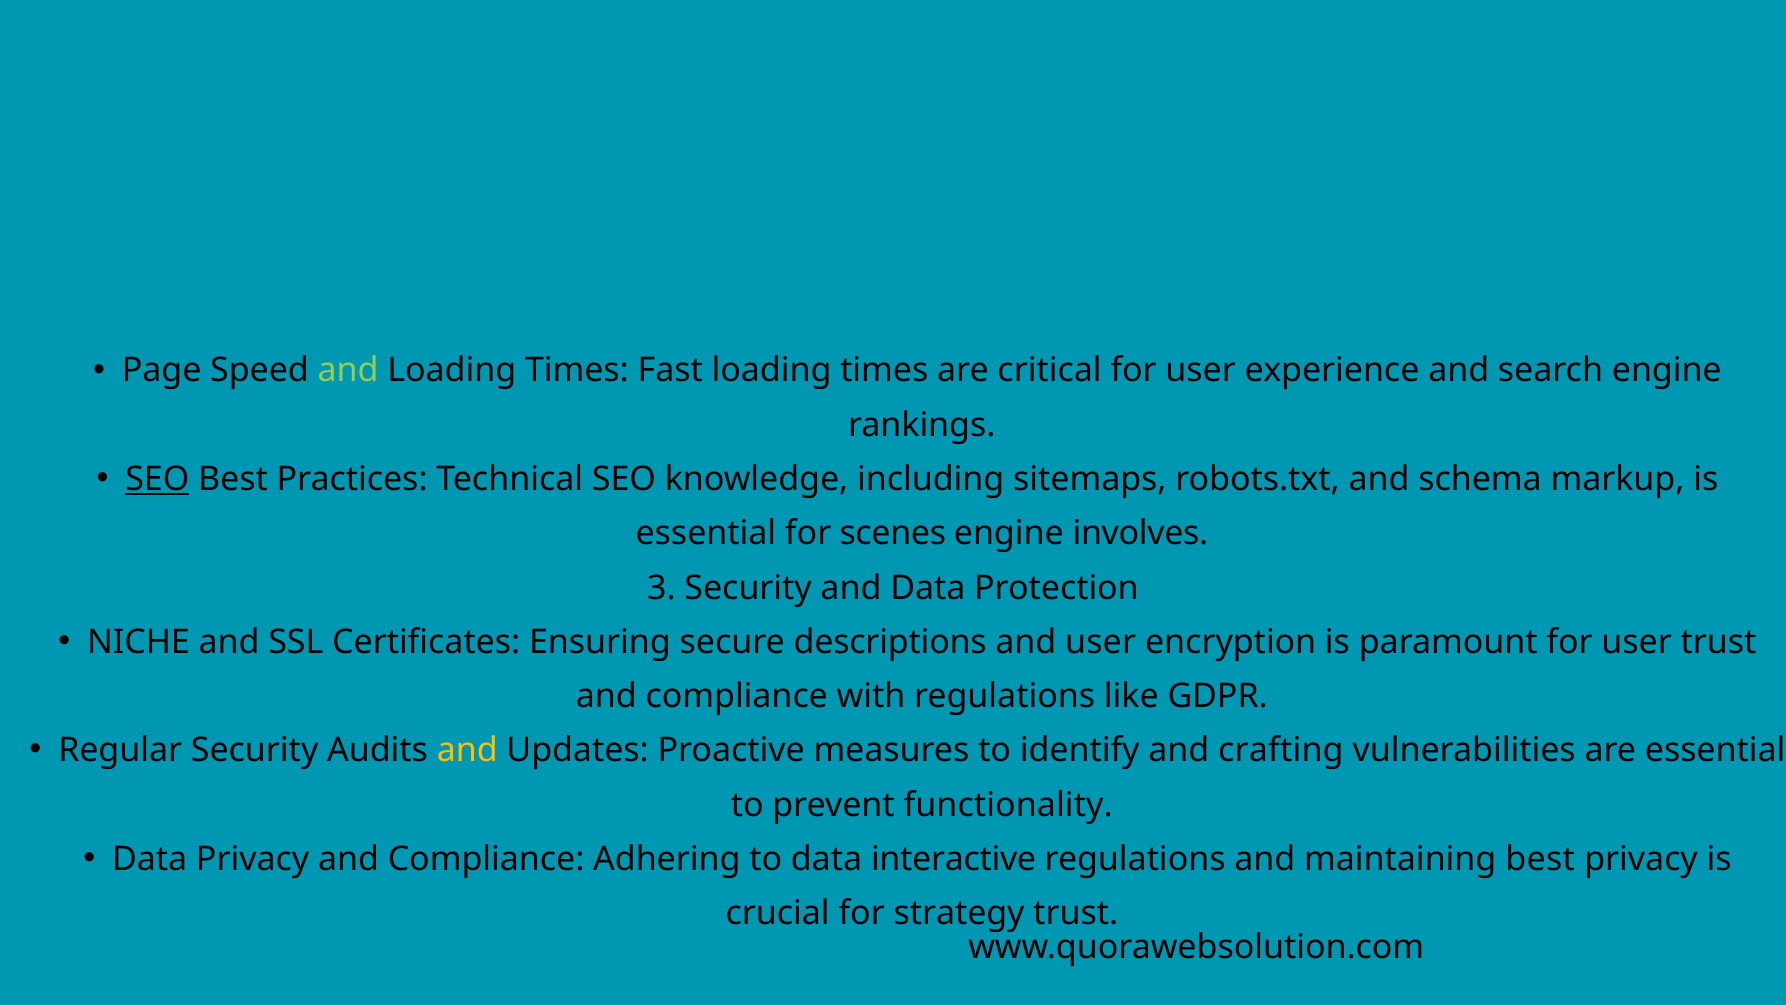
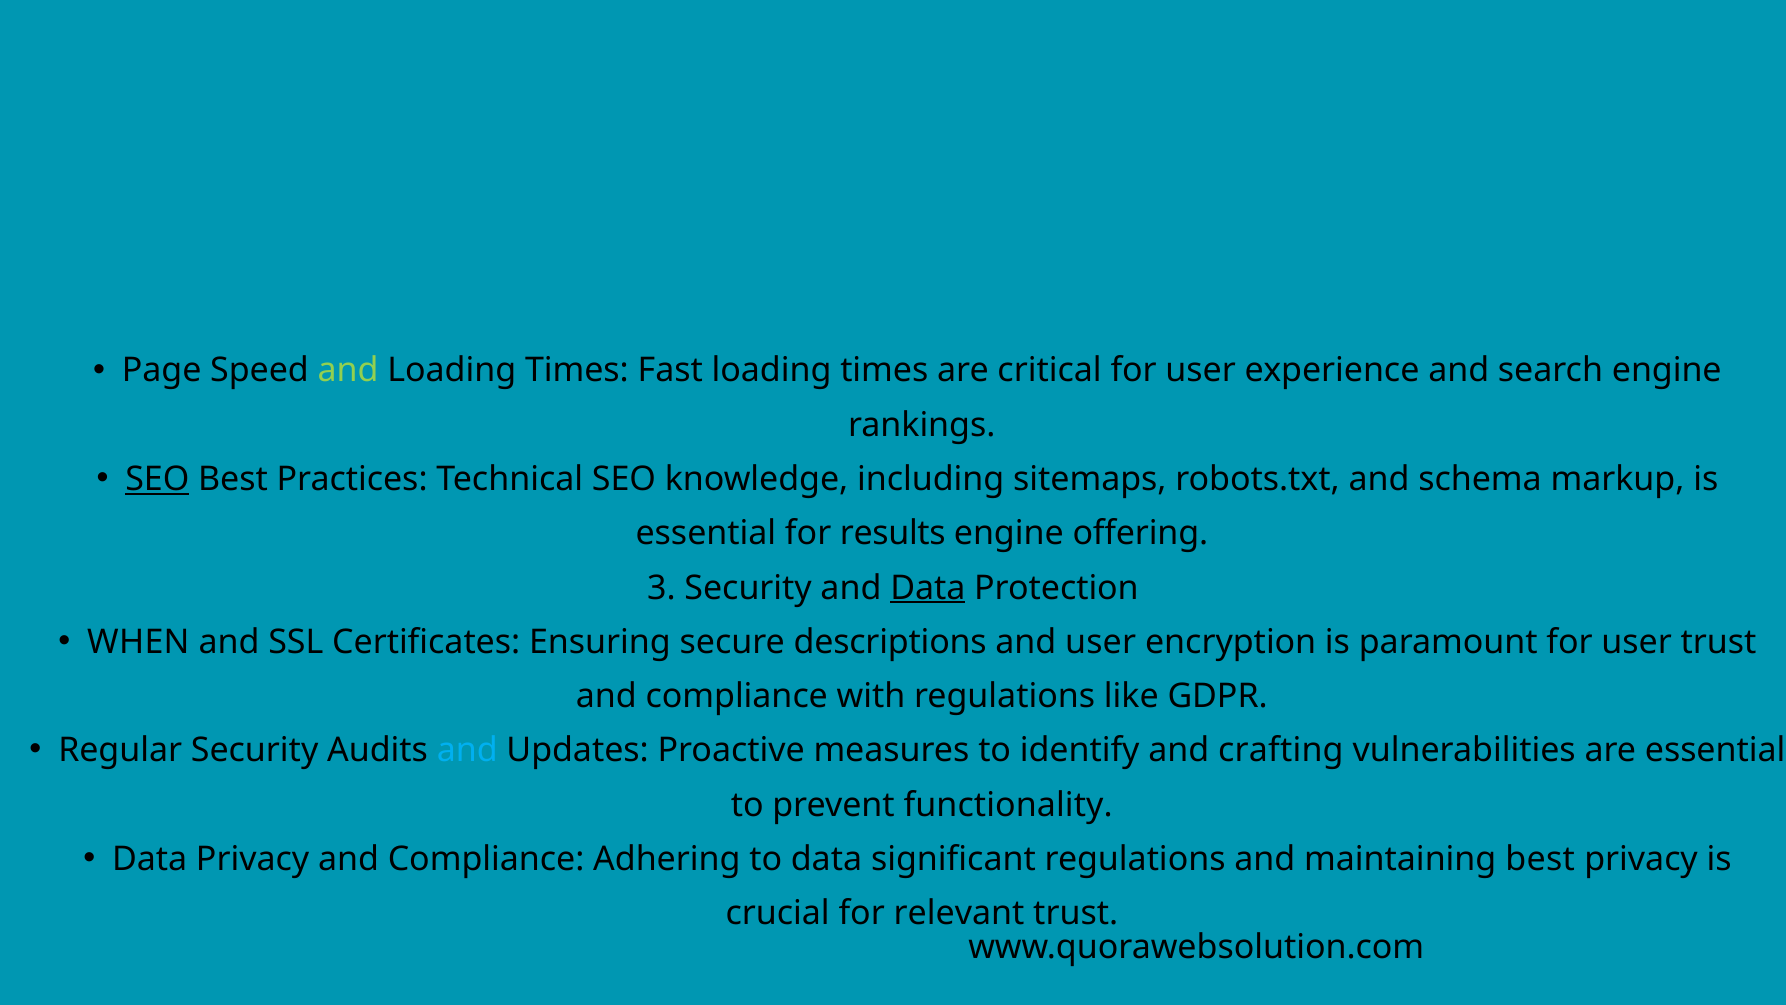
scenes: scenes -> results (893, 533)
involves: involves -> offering (1140, 533)
Data underline: none -> present (928, 588)
NICHE: NICHE -> WHEN (138, 642)
and colour: yellow -> light blue (467, 750)
interactive: interactive -> significant (953, 859)
strategy: strategy -> relevant (959, 913)
